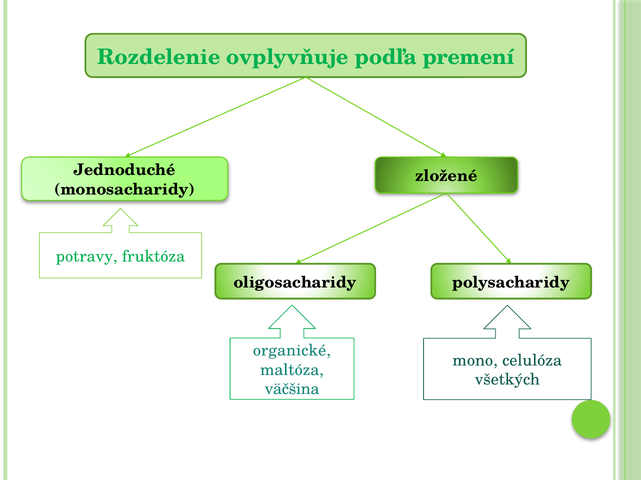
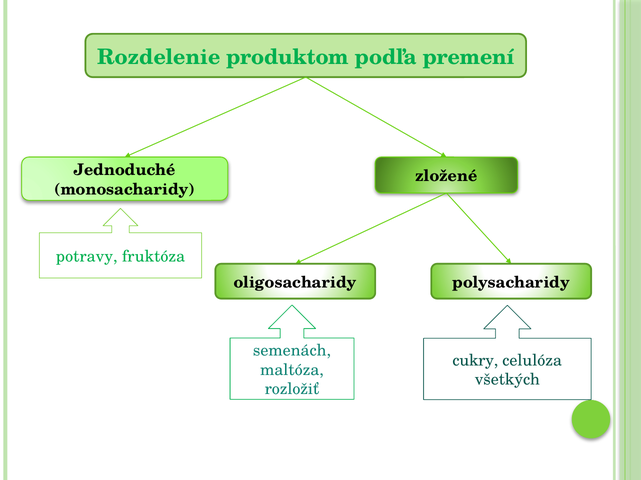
ovplyvňuje: ovplyvňuje -> produktom (288, 57)
organické: organické -> semenách (292, 351)
mono: mono -> cukry (475, 361)
väčšina: väčšina -> rozložiť (292, 390)
